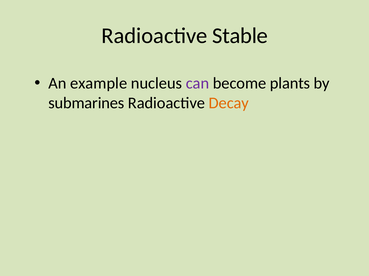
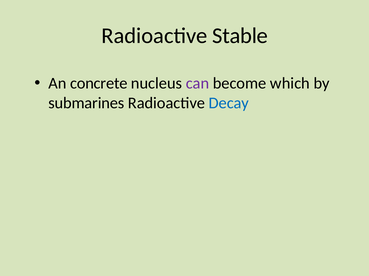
example: example -> concrete (99, 84)
plants: plants -> which (290, 84)
Decay colour: orange -> blue (229, 103)
